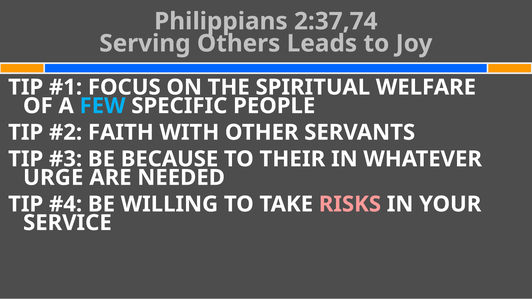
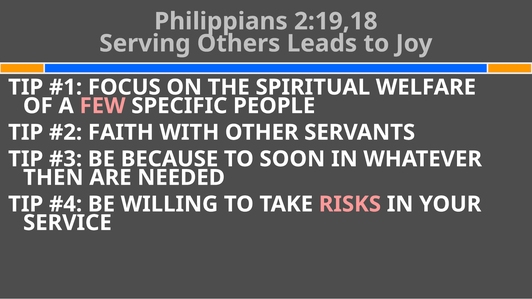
2:37,74: 2:37,74 -> 2:19,18 (336, 21)
FEW colour: light blue -> pink (103, 106)
THEIR: THEIR -> SOON (292, 159)
URGE: URGE -> THEN (53, 178)
